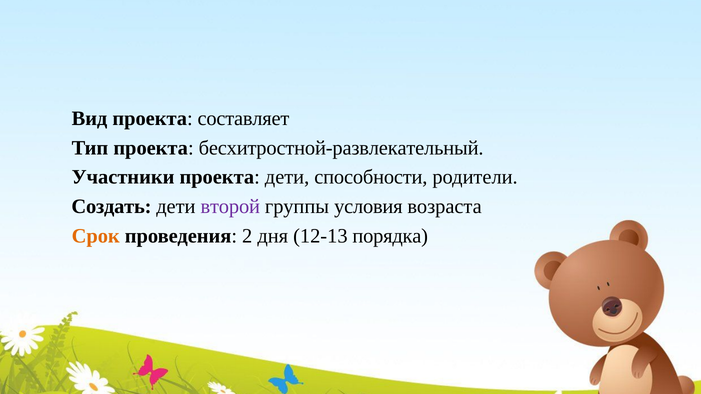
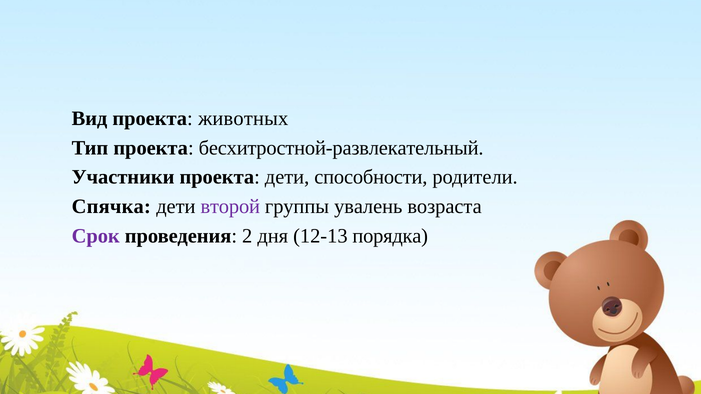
составляет: составляет -> животных (243, 119)
Создать: Создать -> Спячка (111, 207)
условия: условия -> увалень (368, 207)
Срок colour: orange -> purple (96, 236)
